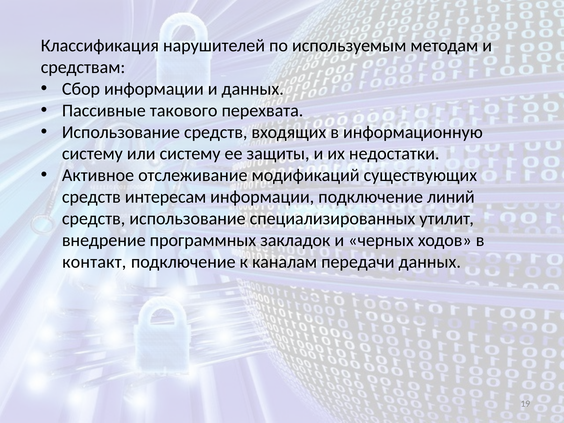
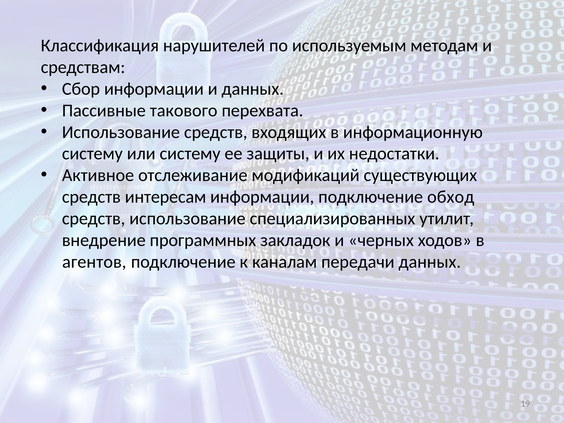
линий: линий -> обход (451, 197)
контакт: контакт -> агентов (94, 262)
